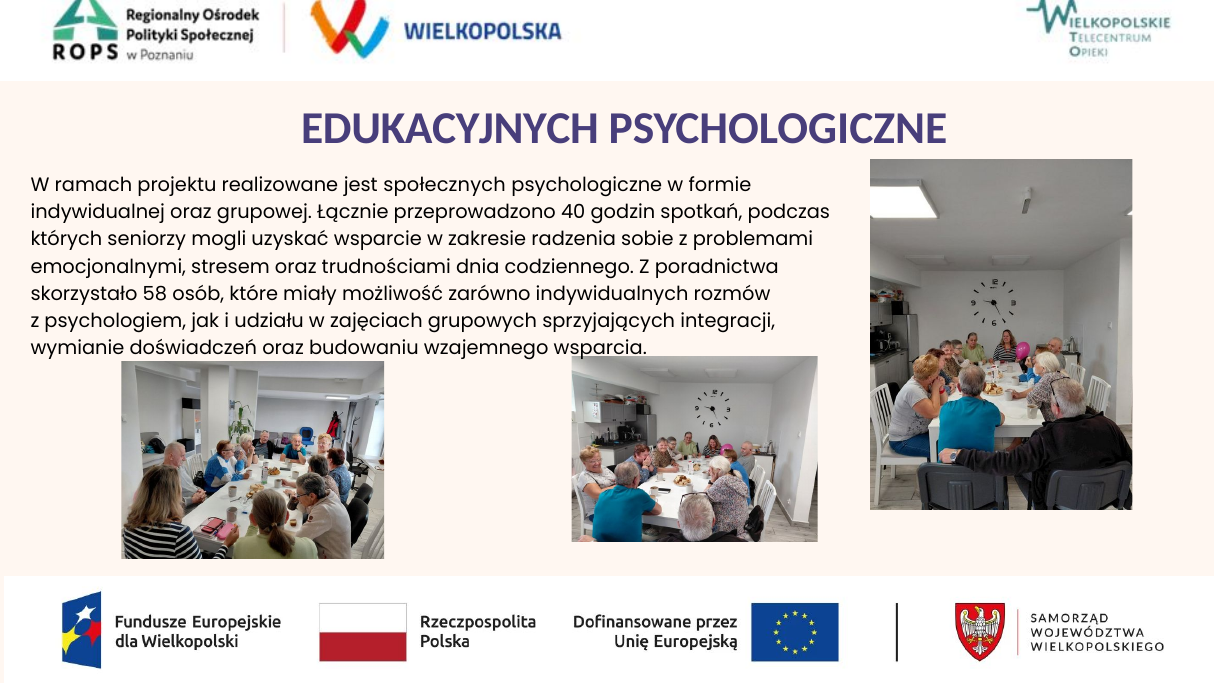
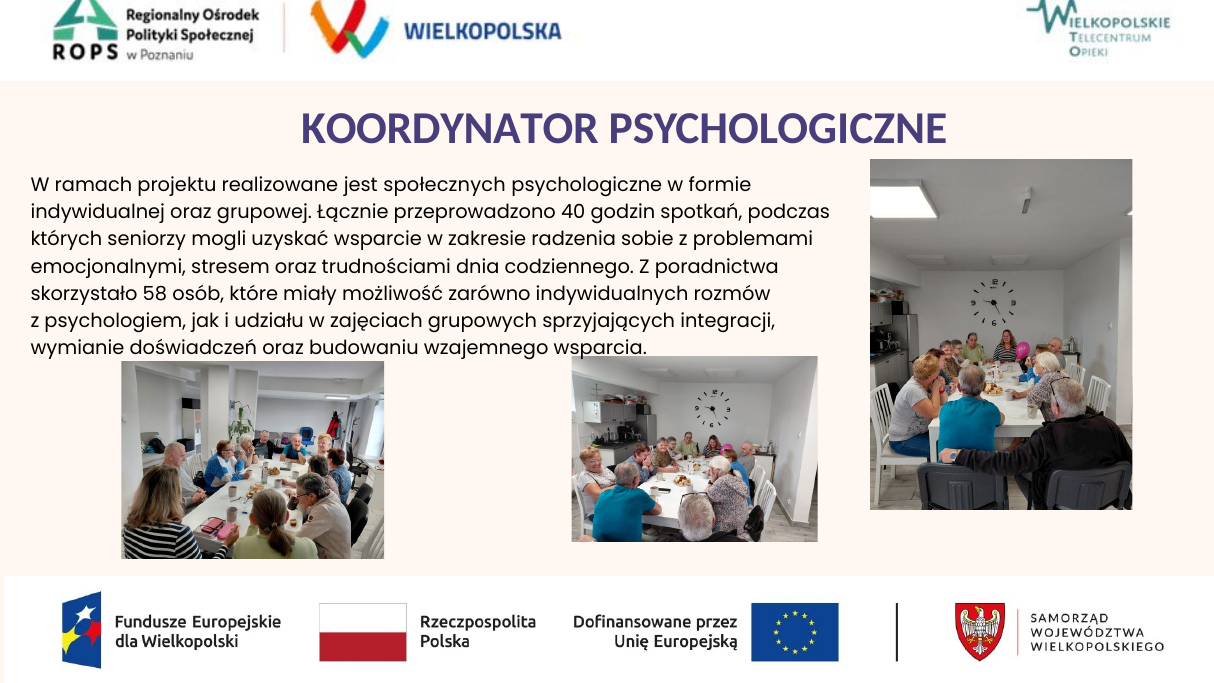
EDUKACYJNYCH: EDUKACYJNYCH -> KOORDYNATOR (450, 129)
